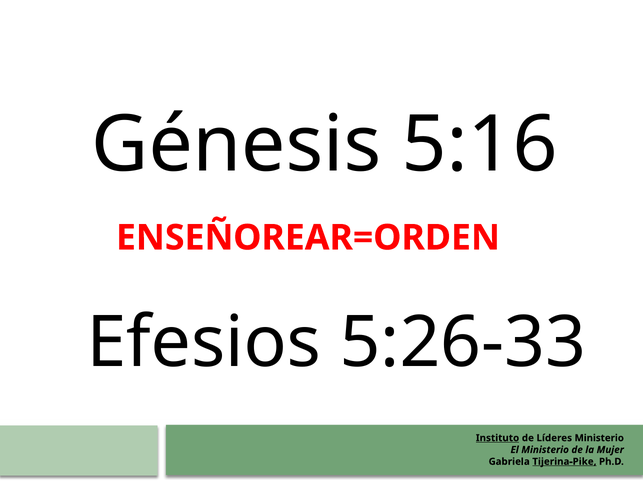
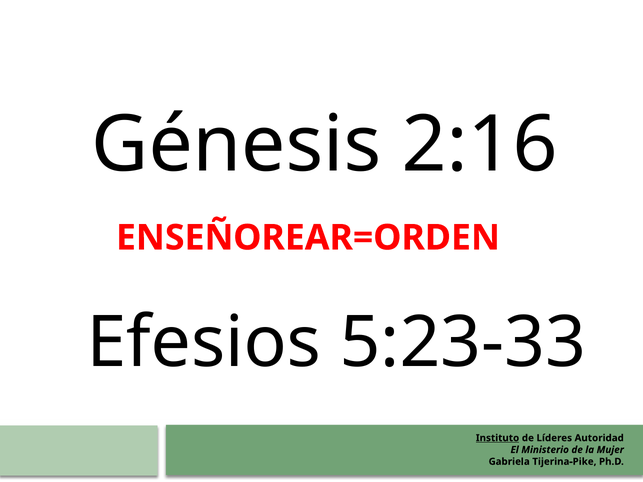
5:16: 5:16 -> 2:16 (480, 145)
5:26-33: 5:26-33 -> 5:23-33 (463, 343)
Líderes Ministerio: Ministerio -> Autoridad (599, 438)
Tijerina-Pike underline: present -> none (564, 462)
